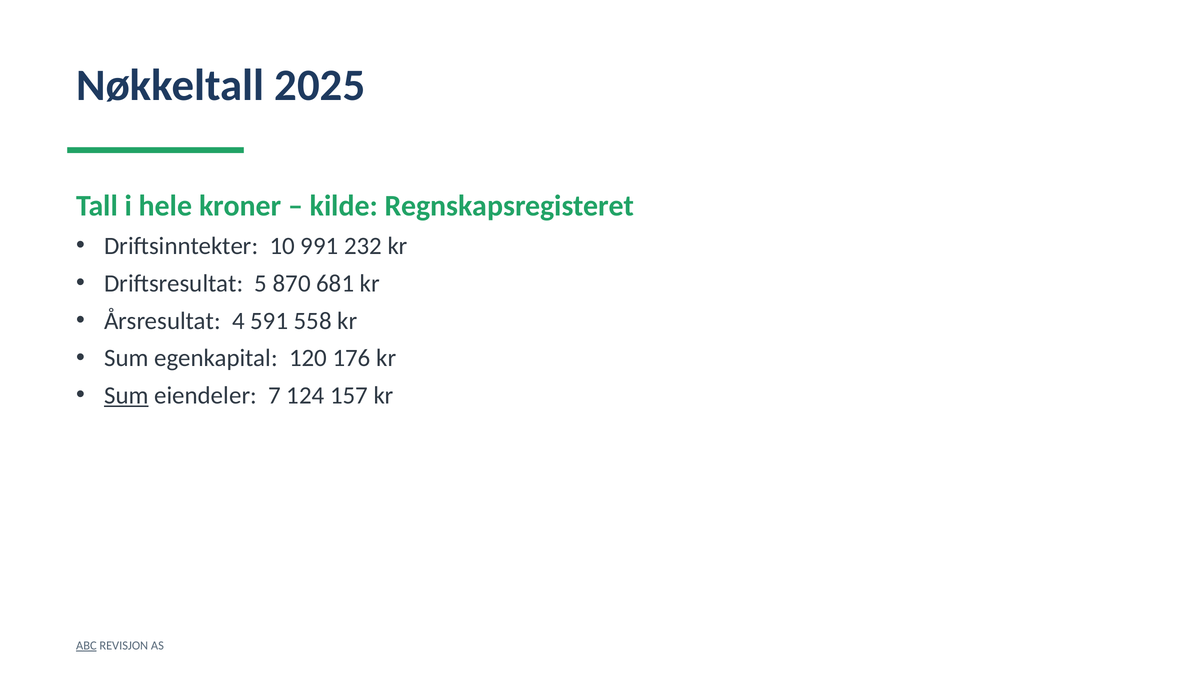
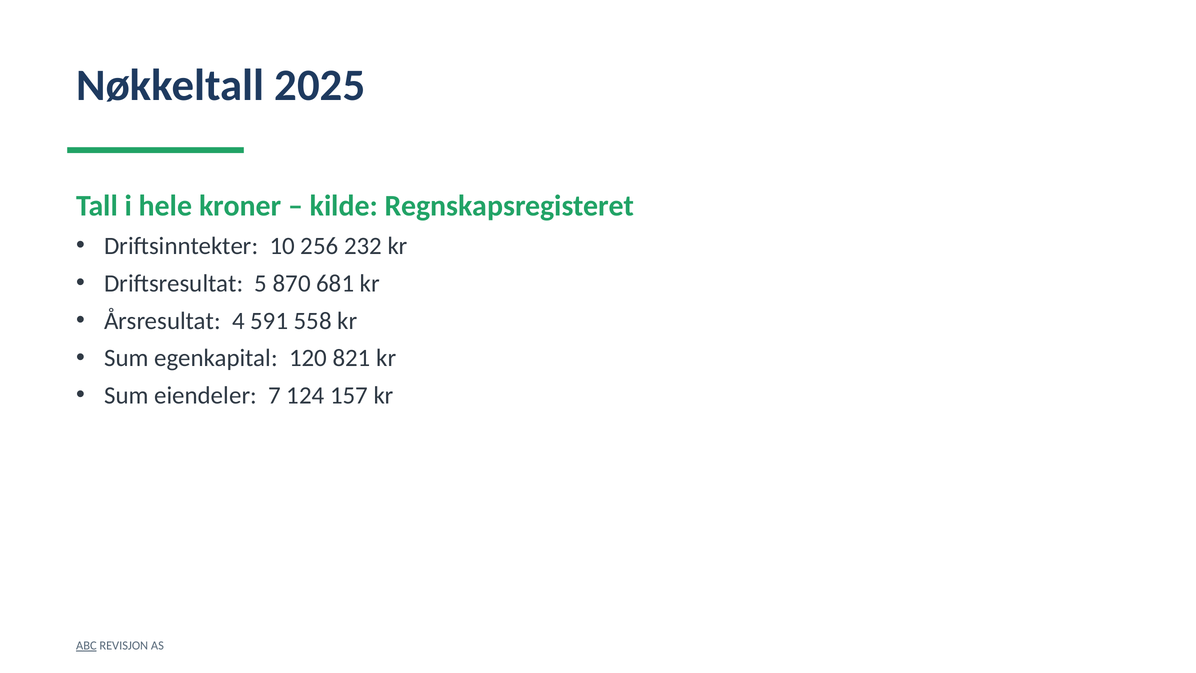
991: 991 -> 256 (319, 246)
176: 176 -> 821 (352, 358)
Sum underline: present -> none (126, 396)
